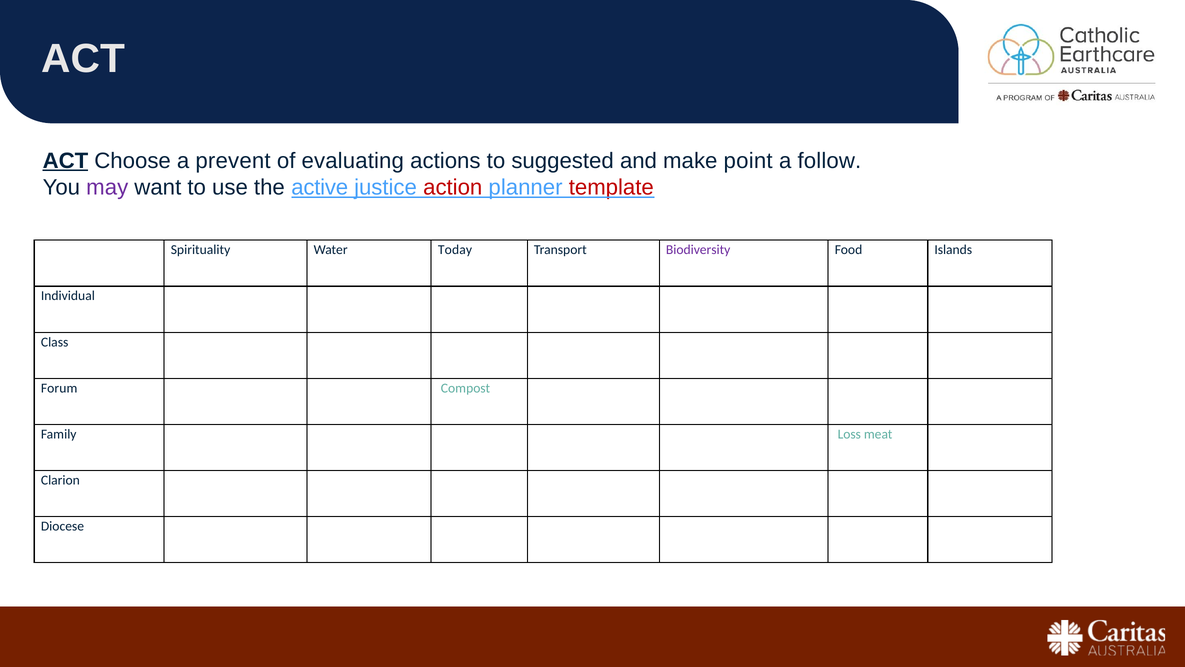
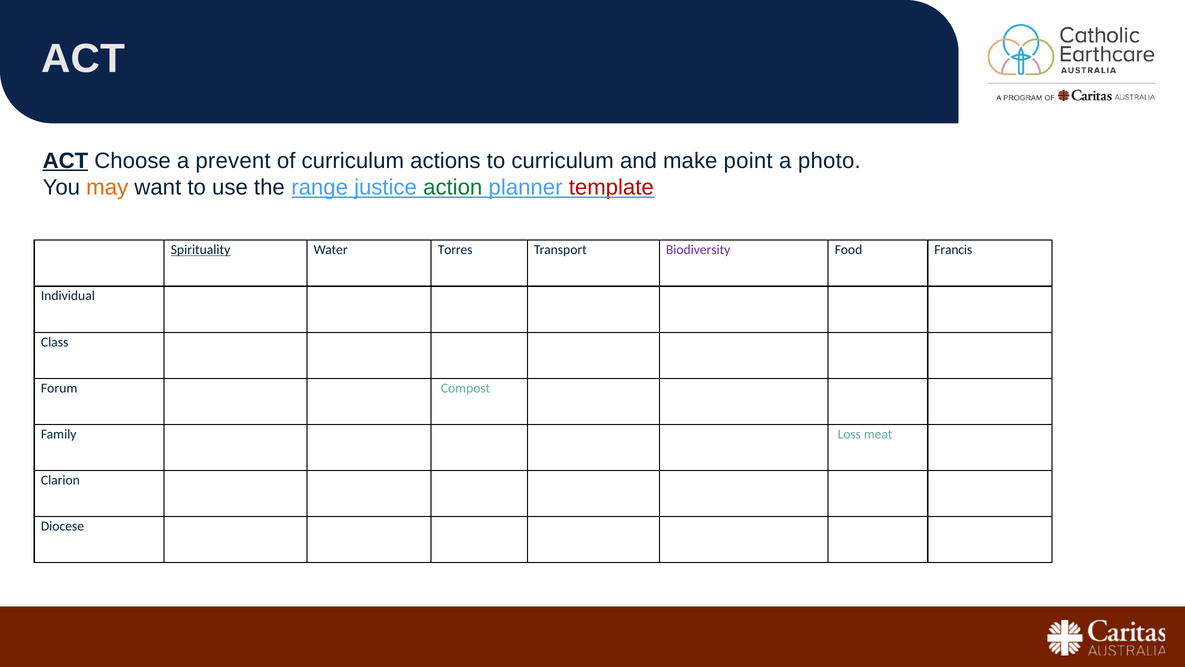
of evaluating: evaluating -> curriculum (353, 161)
to suggested: suggested -> curriculum (563, 161)
follow: follow -> photo (829, 161)
may colour: purple -> orange (107, 187)
active: active -> range (320, 187)
action colour: red -> green (453, 187)
Spirituality underline: none -> present (201, 250)
Today: Today -> Torres (455, 250)
Islands: Islands -> Francis (953, 250)
